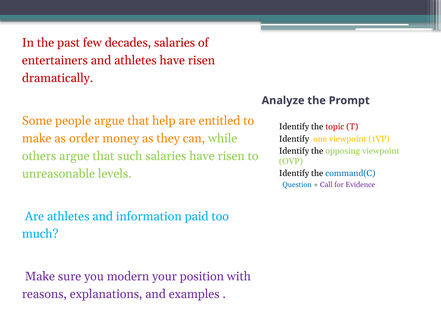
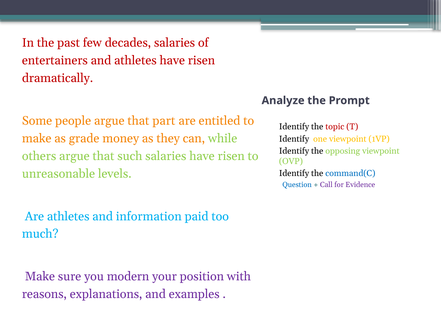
help: help -> part (164, 121)
order: order -> grade (84, 138)
